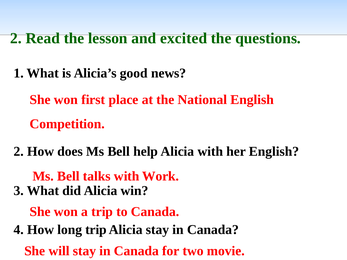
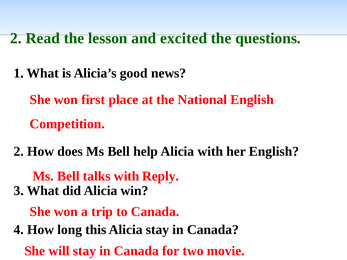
Work: Work -> Reply (161, 176)
long trip: trip -> this (96, 230)
